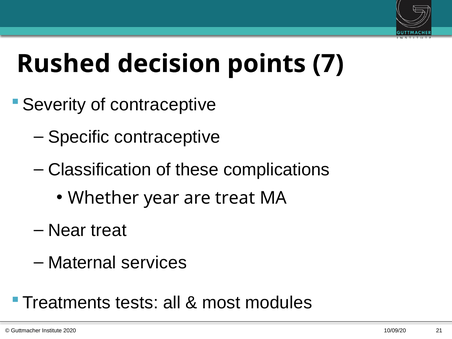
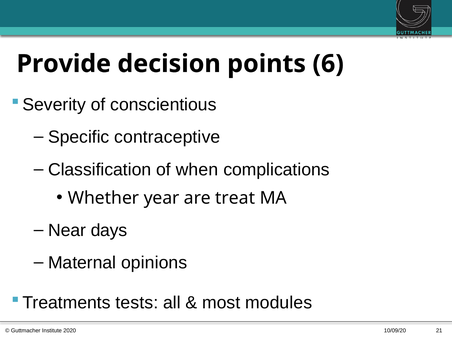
Rushed: Rushed -> Provide (64, 64)
7: 7 -> 6 (328, 64)
of contraceptive: contraceptive -> conscientious (163, 105)
these: these -> when (197, 170)
Near treat: treat -> days (109, 230)
services: services -> opinions (154, 263)
